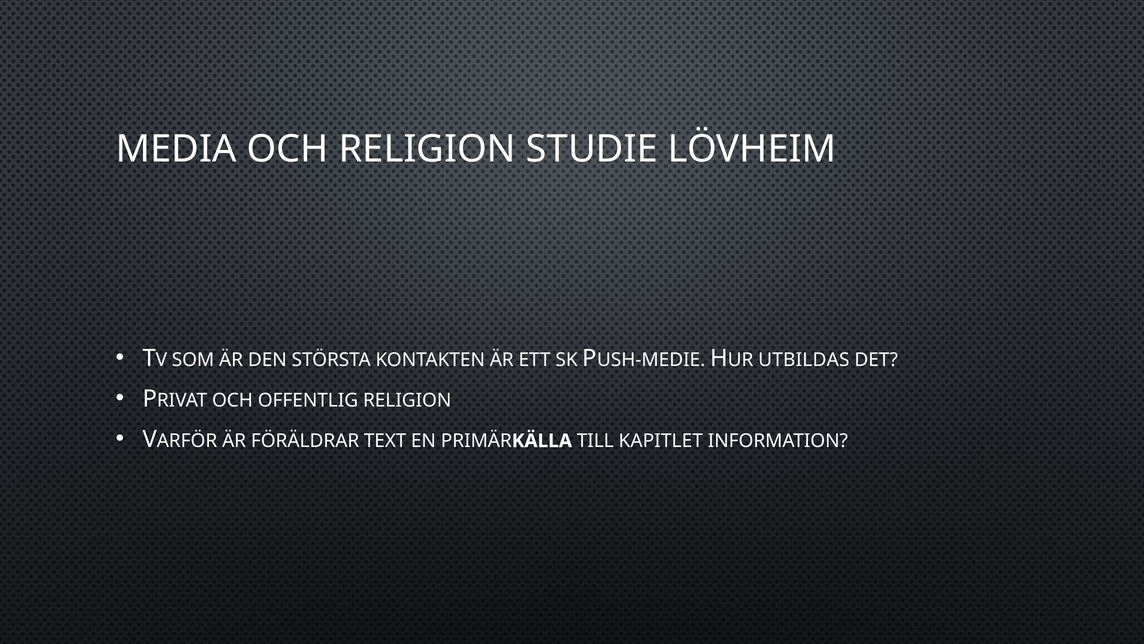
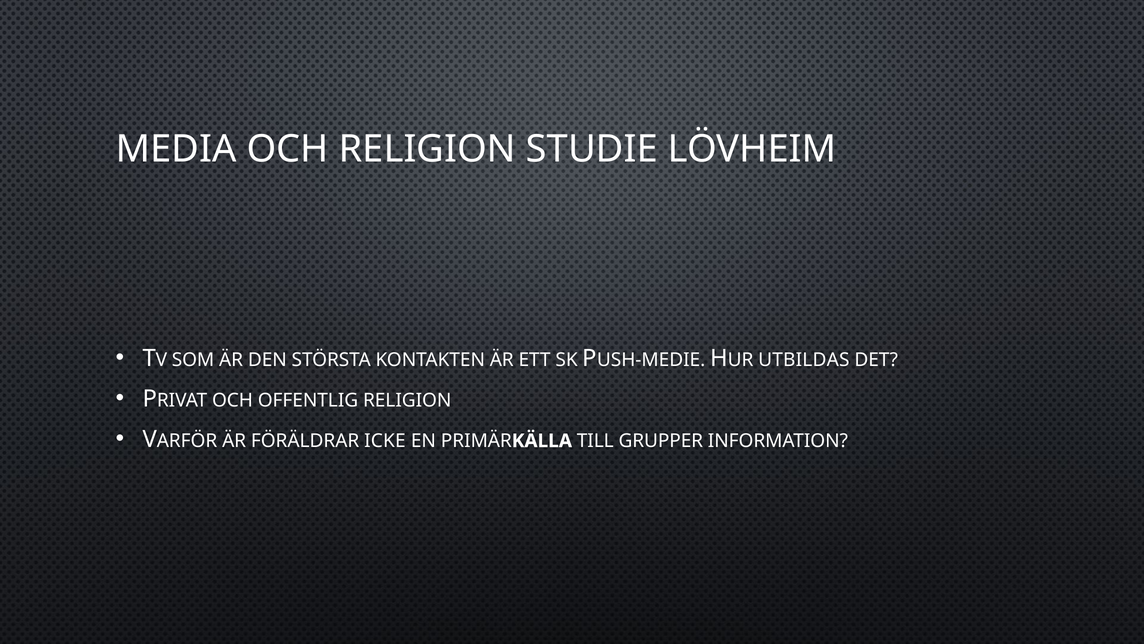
TEXT: TEXT -> ICKE (385, 441)
KAPITLET: KAPITLET -> GRUPPER (661, 441)
